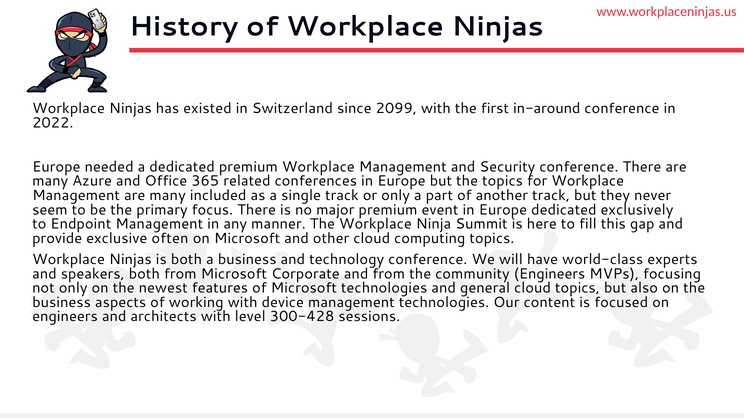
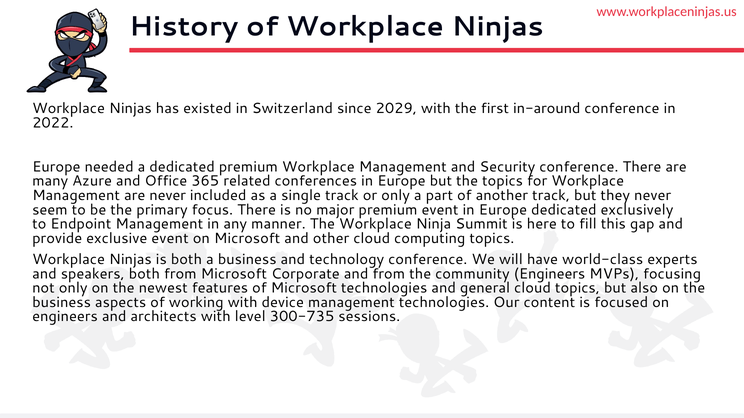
2099: 2099 -> 2029 (396, 109)
Management are many: many -> never (168, 196)
exclusive often: often -> event (170, 239)
300-428: 300-428 -> 300-735 (302, 317)
